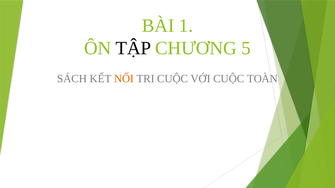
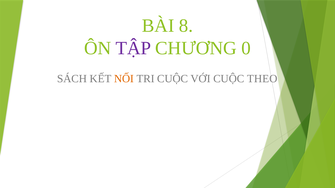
1: 1 -> 8 (186, 26)
TẬP colour: black -> purple (133, 48)
5: 5 -> 0 (246, 48)
TOÀN: TOÀN -> THEO (262, 79)
